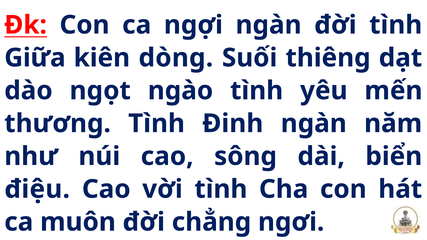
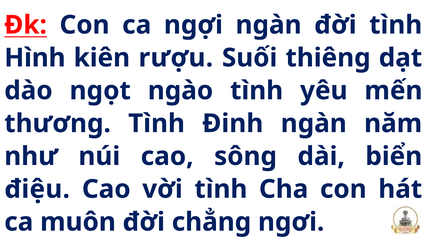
Giữa: Giữa -> Hình (35, 58)
dòng: dòng -> rượu (176, 58)
